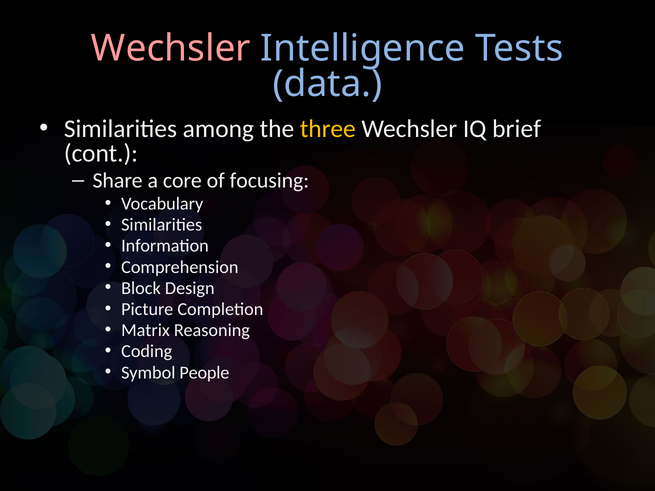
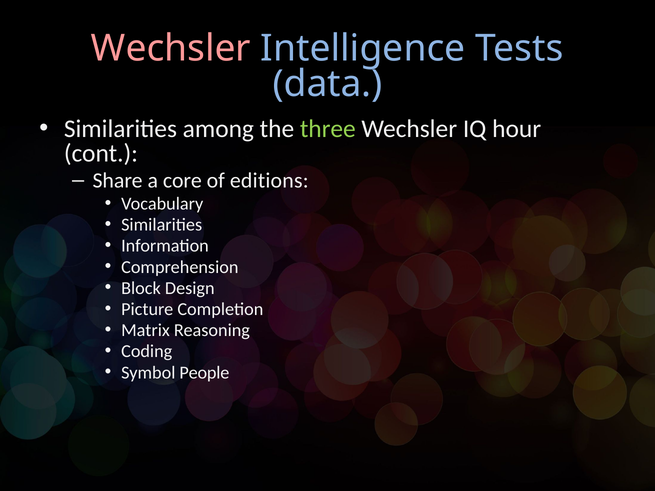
three colour: yellow -> light green (328, 129)
brief: brief -> hour (517, 129)
focusing: focusing -> editions (269, 181)
